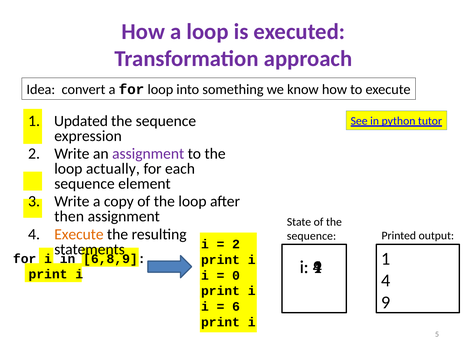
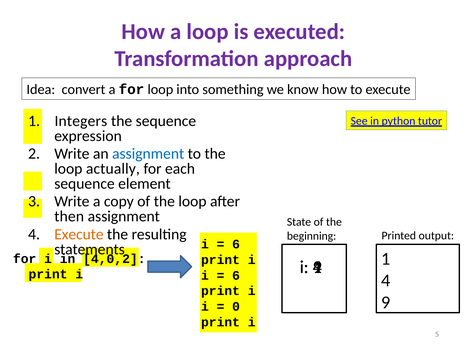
Updated: Updated -> Integers (81, 121)
assignment colour: purple -> blue (148, 154)
sequence: sequence -> beginning (312, 236)
2: 2 -> 6 (236, 244)
6,8,9: 6,8,9 -> 4,0,2 (114, 259)
0: 0 -> 6 (236, 276)
6: 6 -> 0 (236, 307)
